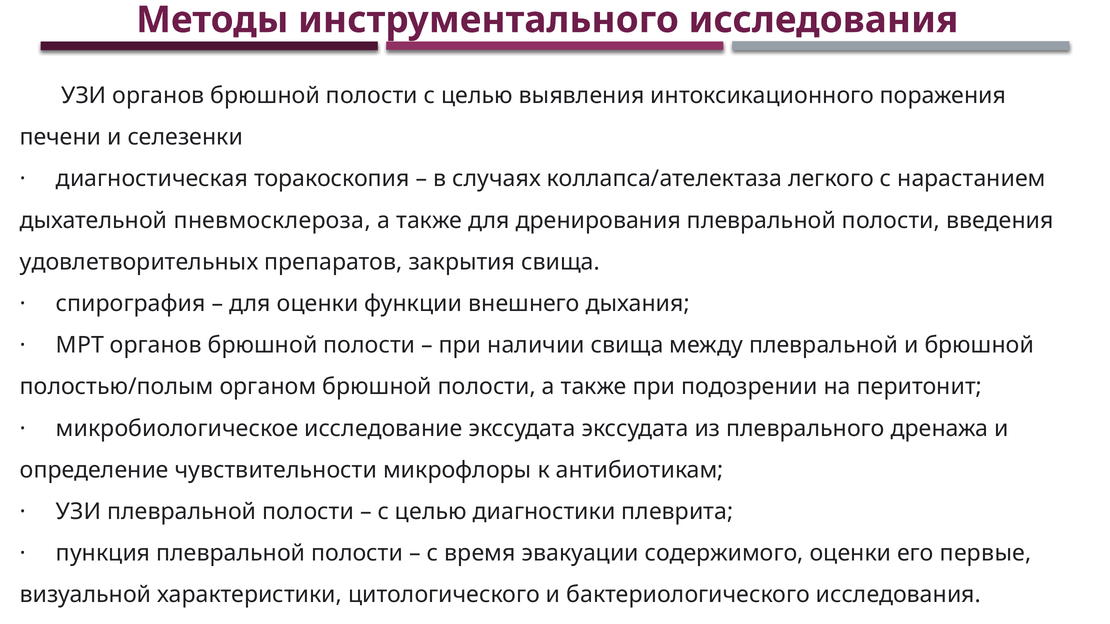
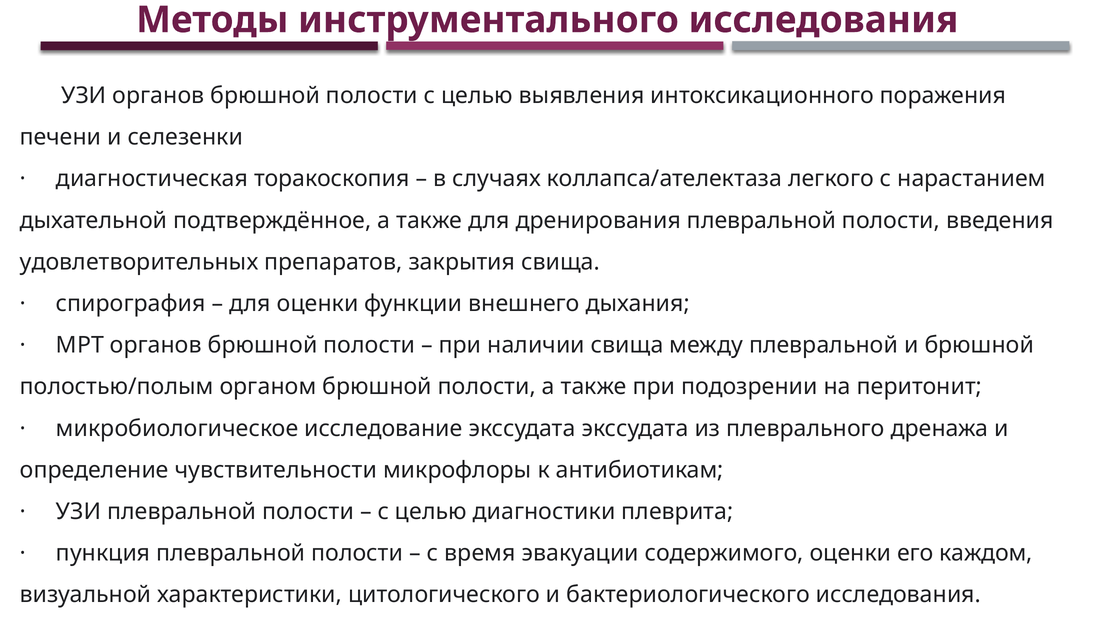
пневмосклероза: пневмосклероза -> подтверждённое (272, 221)
первые: первые -> каждом (986, 554)
